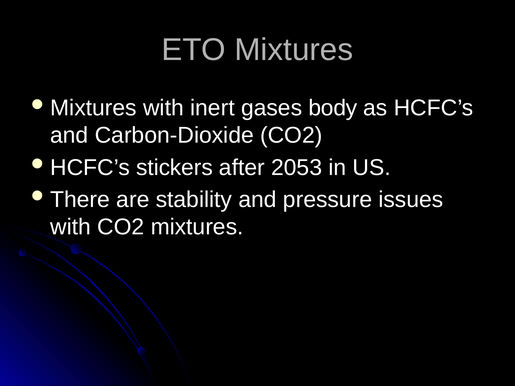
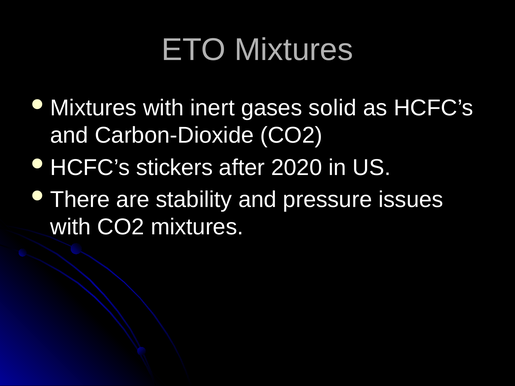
body: body -> solid (333, 108)
2053: 2053 -> 2020 (297, 168)
